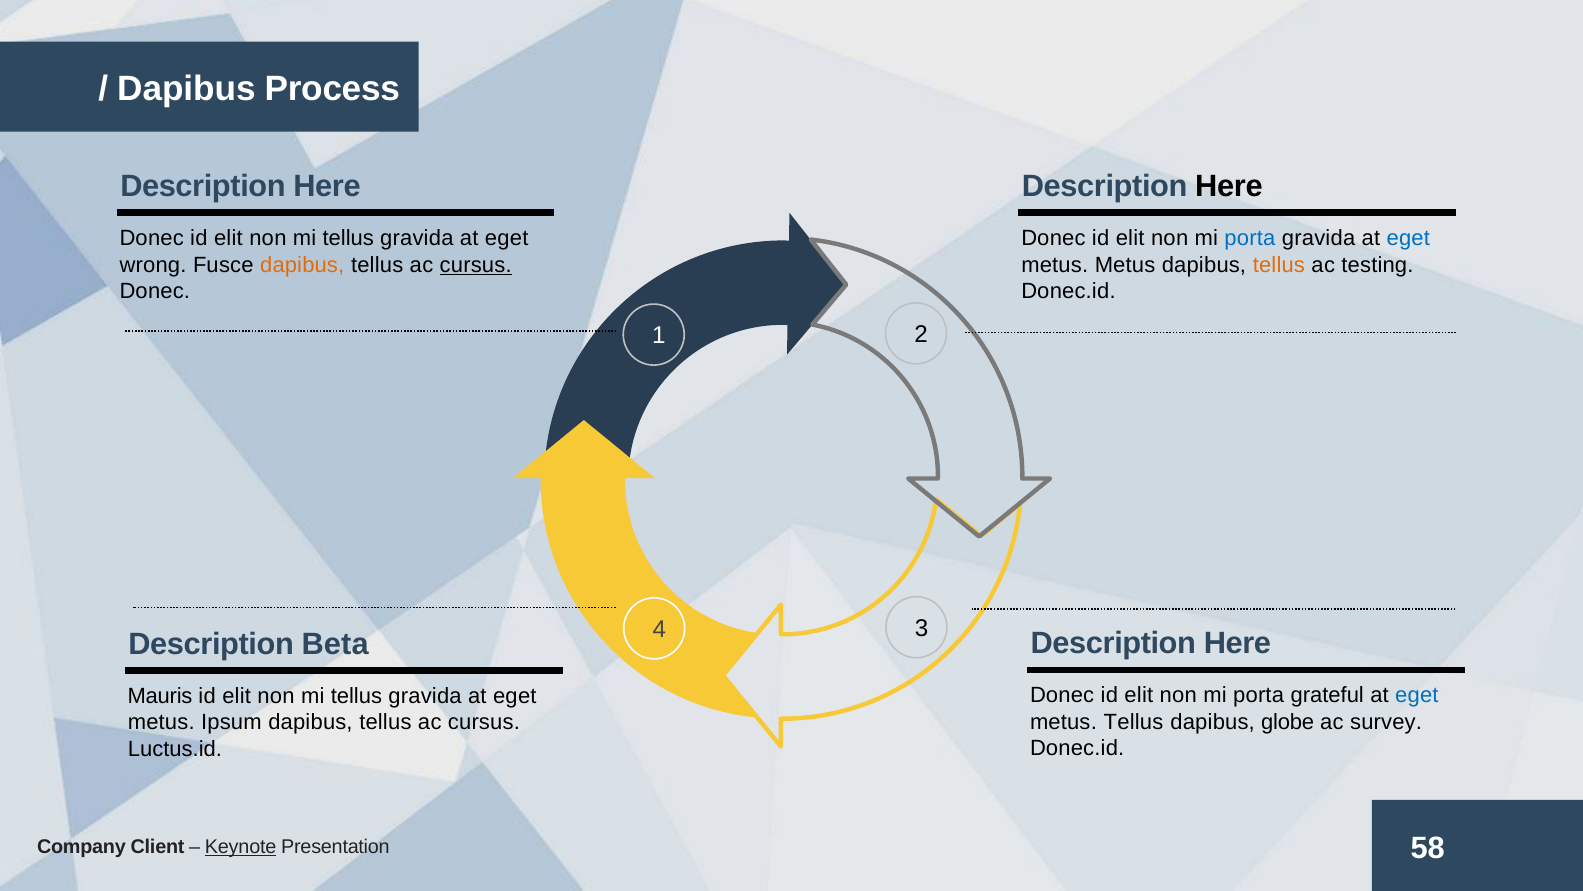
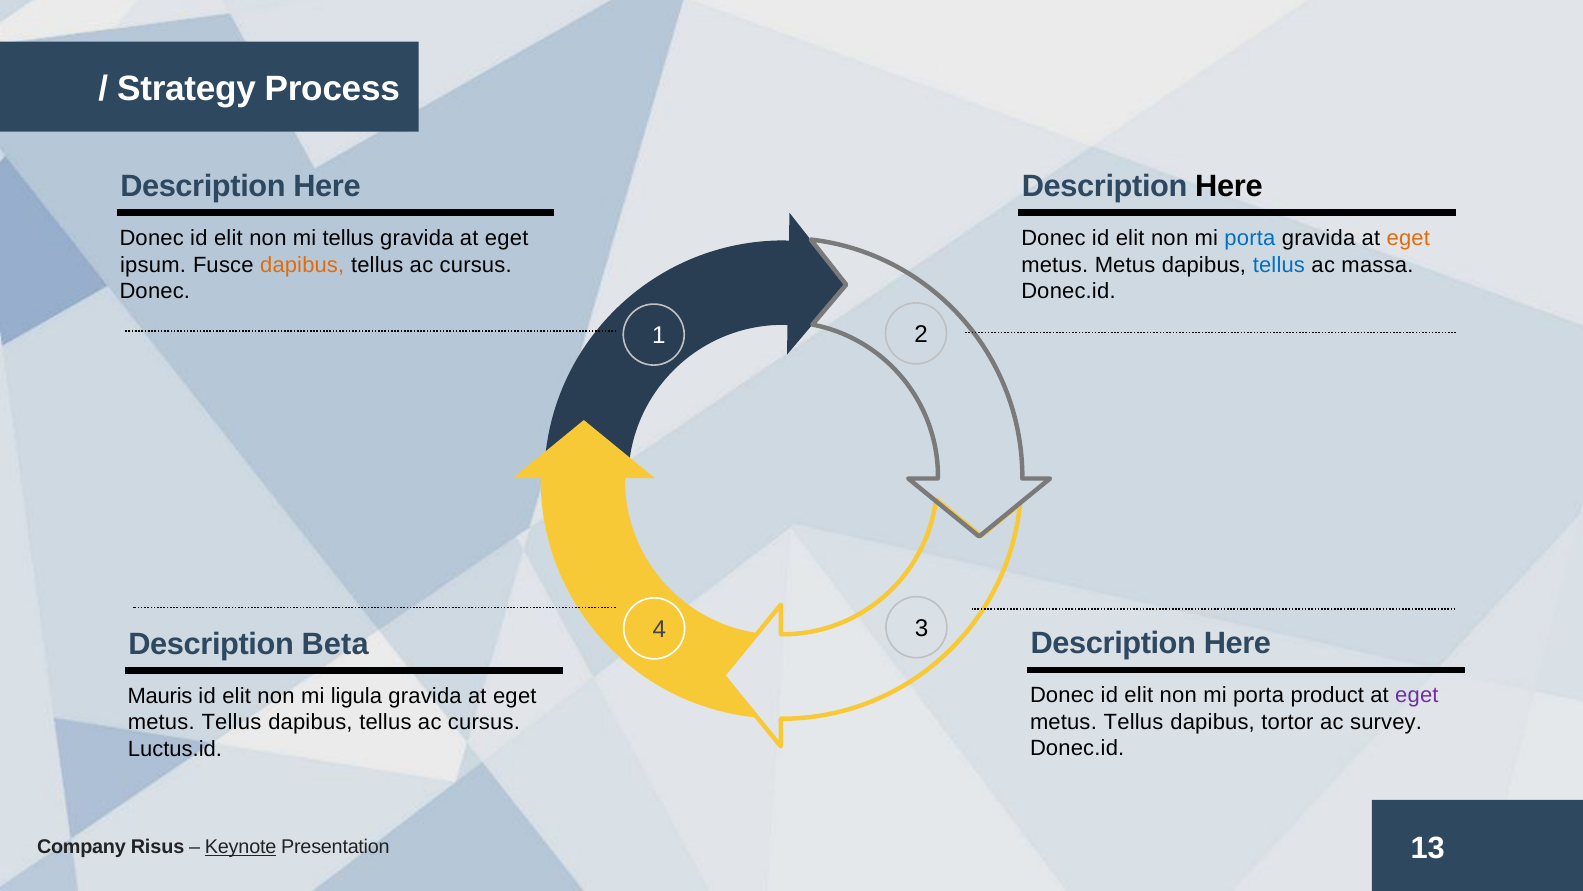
Dapibus: Dapibus -> Strategy (187, 89)
eget colour: blue -> orange (1408, 238)
wrong: wrong -> ipsum (153, 265)
cursus underline: present -> none (476, 265)
tellus colour: orange -> blue (1279, 265)
testing: testing -> massa (1377, 265)
grateful: grateful -> product (1327, 695)
eget colour: blue -> purple (1417, 695)
tellus: tellus -> ligula (356, 696)
globe: globe -> tortor (1288, 721)
Ipsum: Ipsum -> Tellus (231, 722)
Client: Client -> Risus (158, 846)
58: 58 -> 13 (1428, 848)
